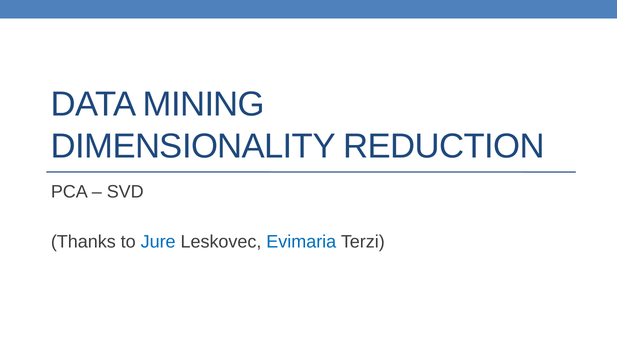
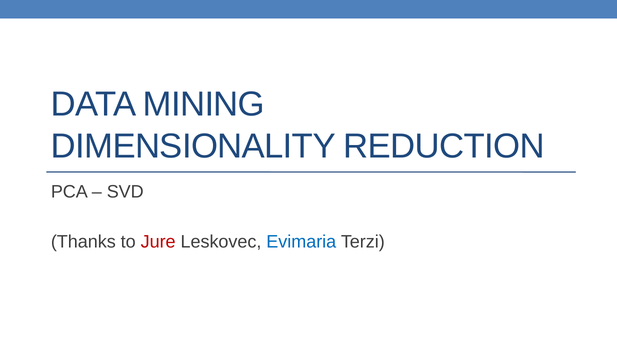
Jure colour: blue -> red (158, 242)
